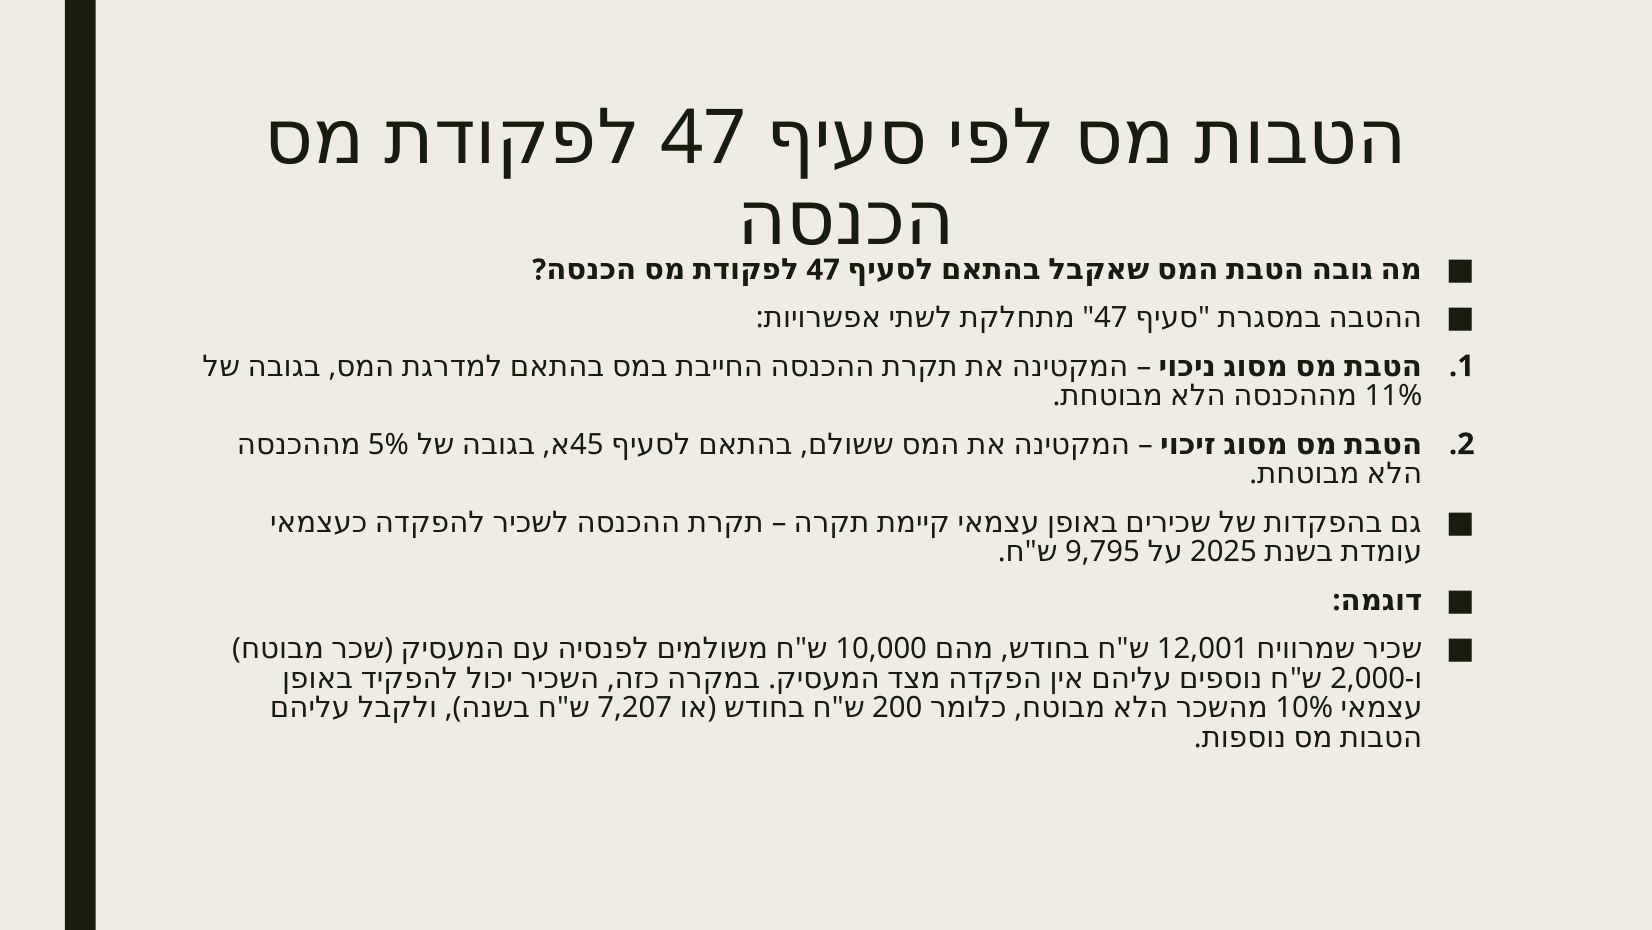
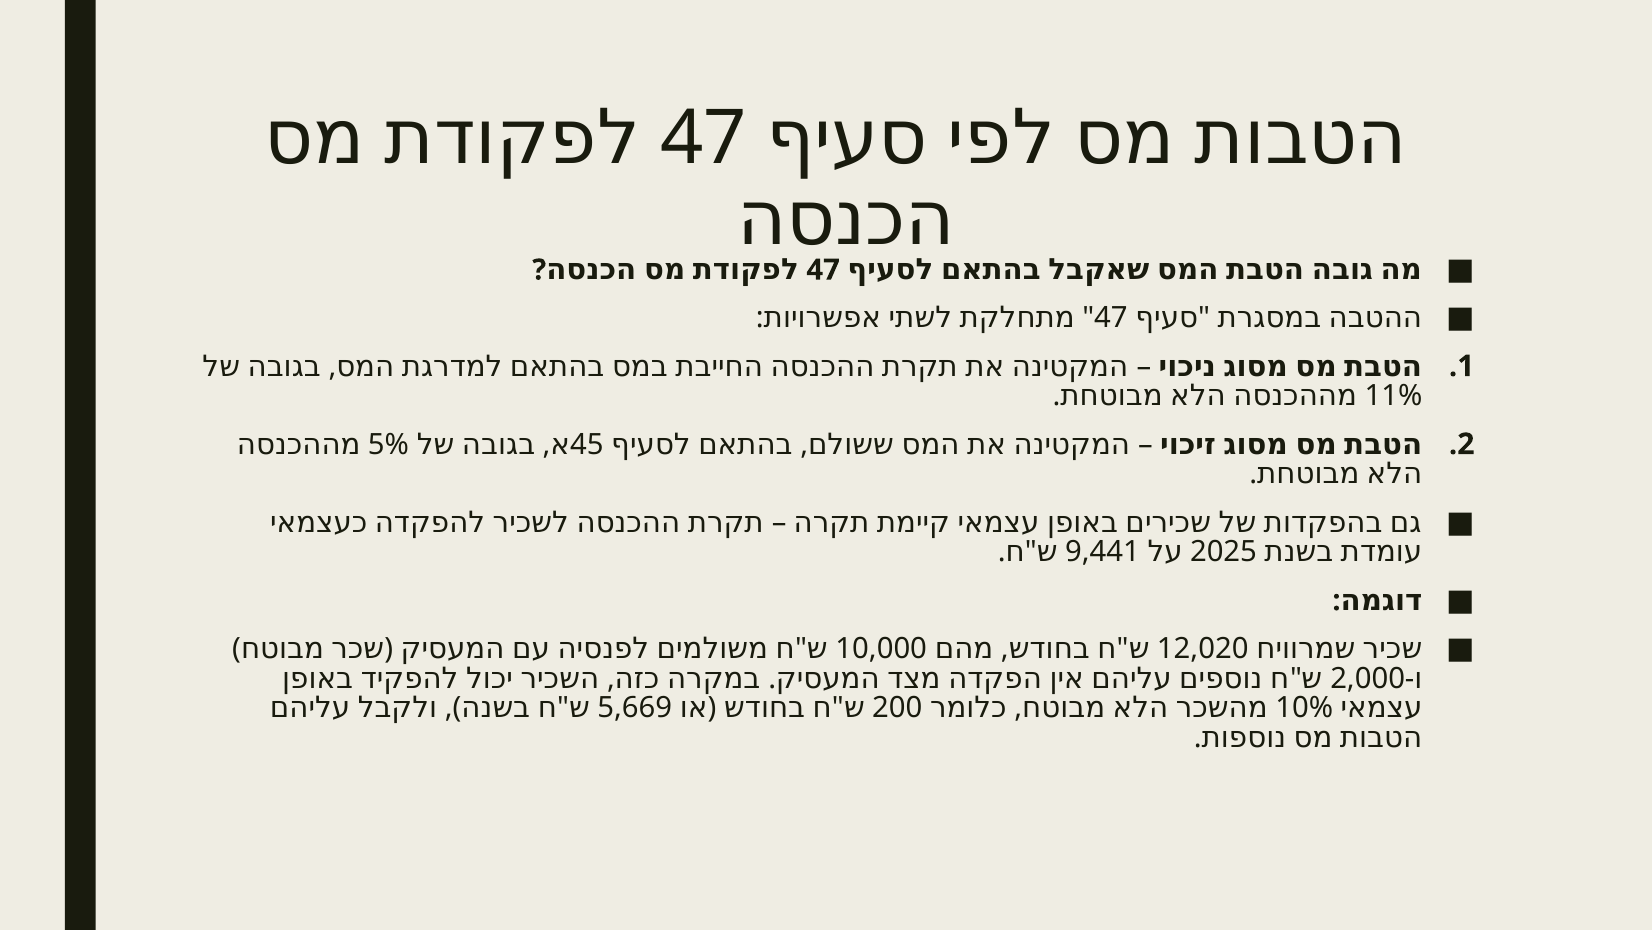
9,795: 9,795 -> 9,441 (1102, 552)
12,001: 12,001 -> 12,020 (1203, 648)
7,207: 7,207 -> 5,669 (635, 708)
